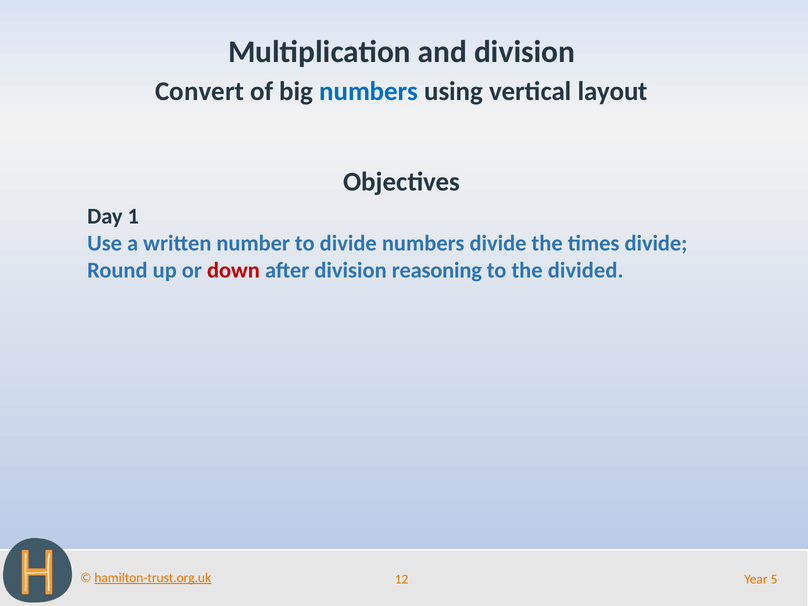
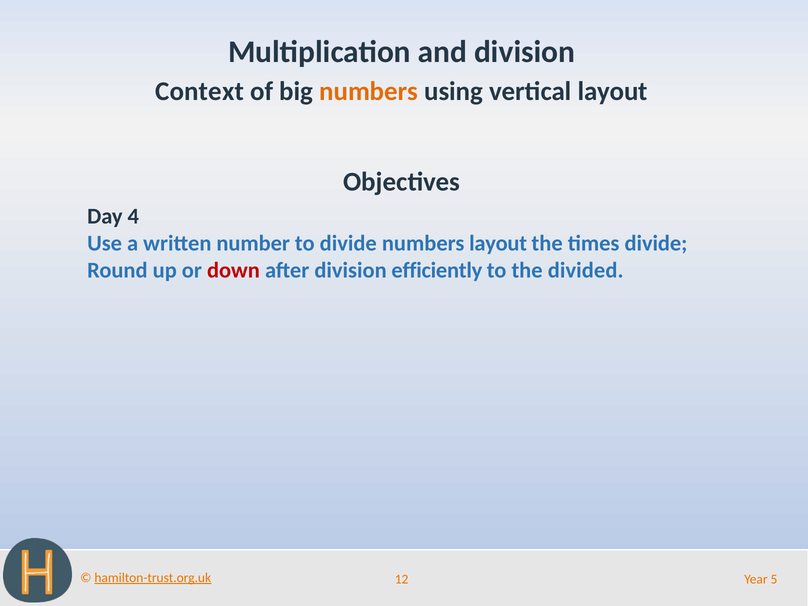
Convert: Convert -> Context (200, 92)
numbers colour: blue -> orange (369, 92)
1: 1 -> 4 (133, 216)
numbers divide: divide -> layout (498, 243)
reasoning: reasoning -> efficiently (437, 270)
